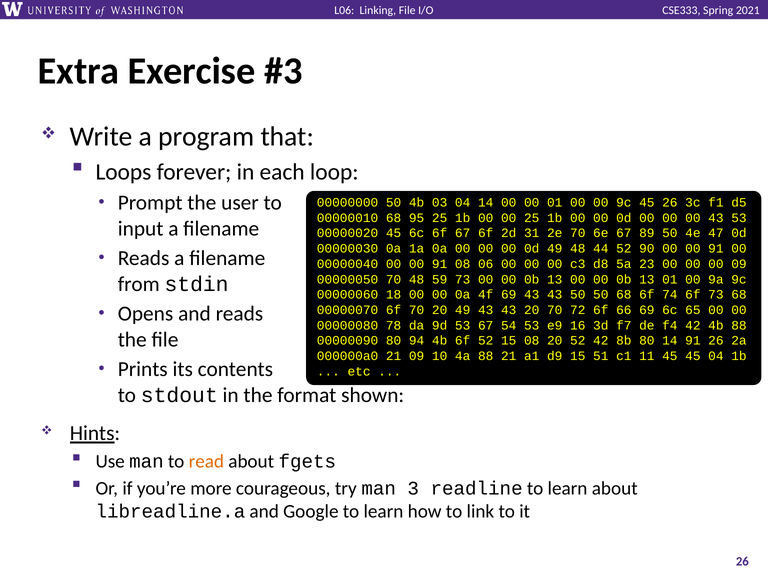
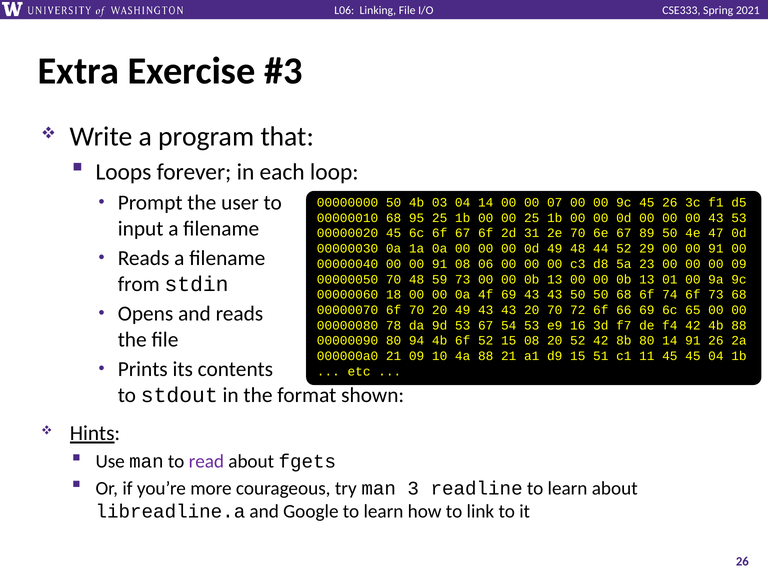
00 01: 01 -> 07 (555, 203)
90: 90 -> 29 (647, 249)
read colour: orange -> purple (206, 461)
